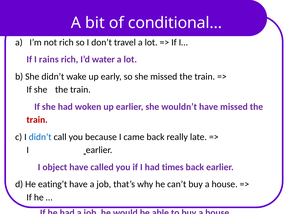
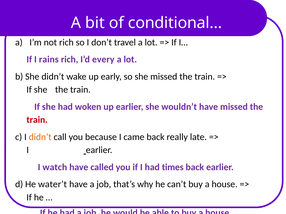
water: water -> every (103, 60)
didn’t colour: blue -> orange (40, 137)
object: object -> watch (55, 168)
eating’t: eating’t -> water’t (53, 185)
